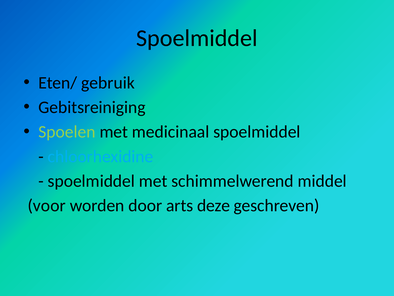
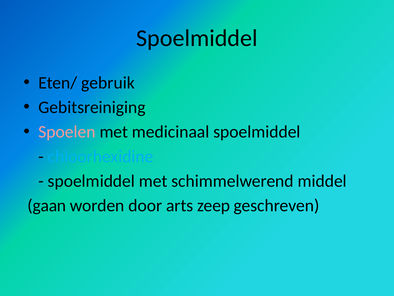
Spoelen colour: light green -> pink (67, 132)
voor: voor -> gaan (47, 205)
deze: deze -> zeep (214, 205)
